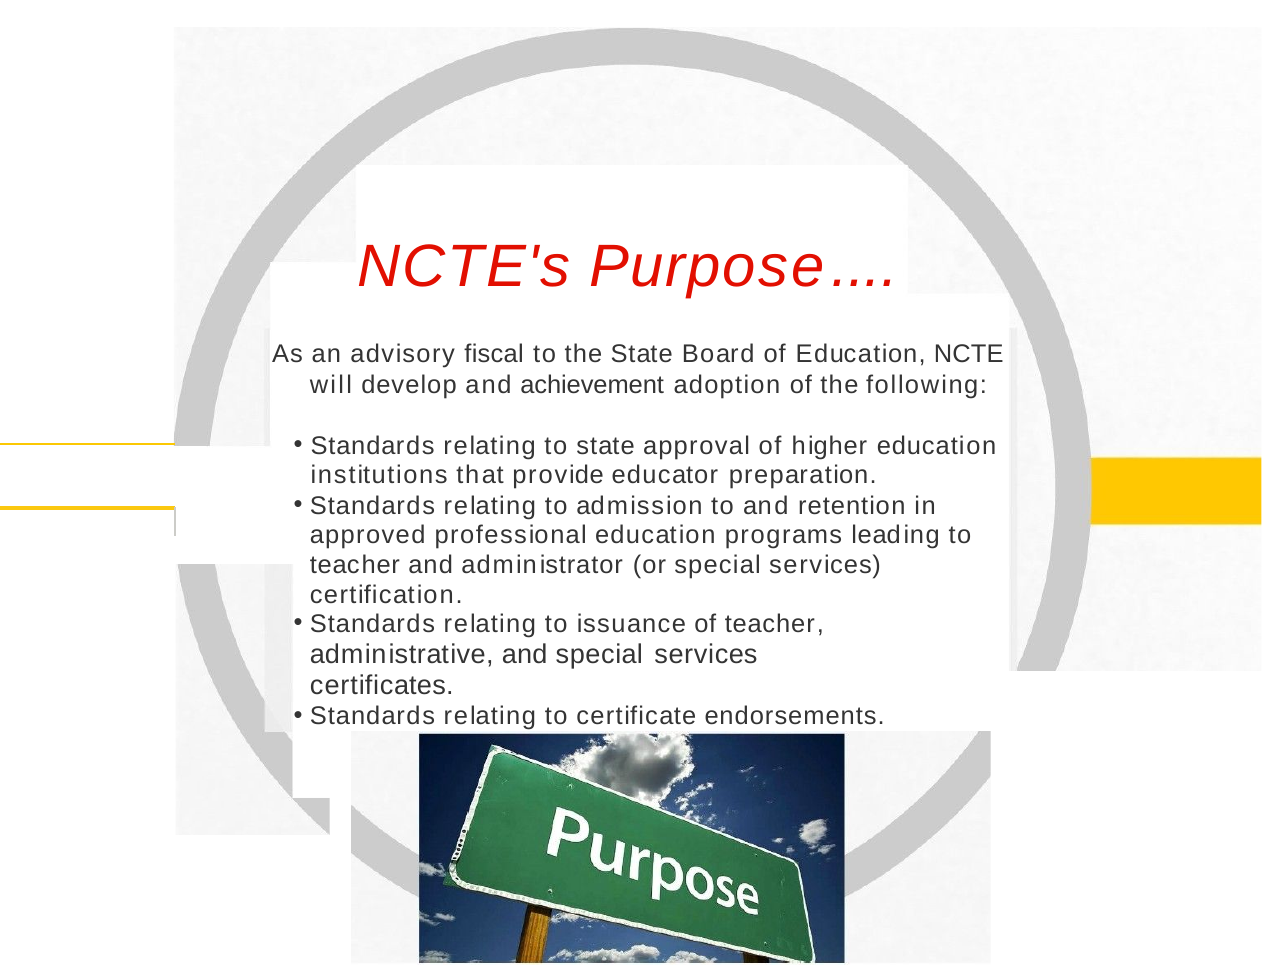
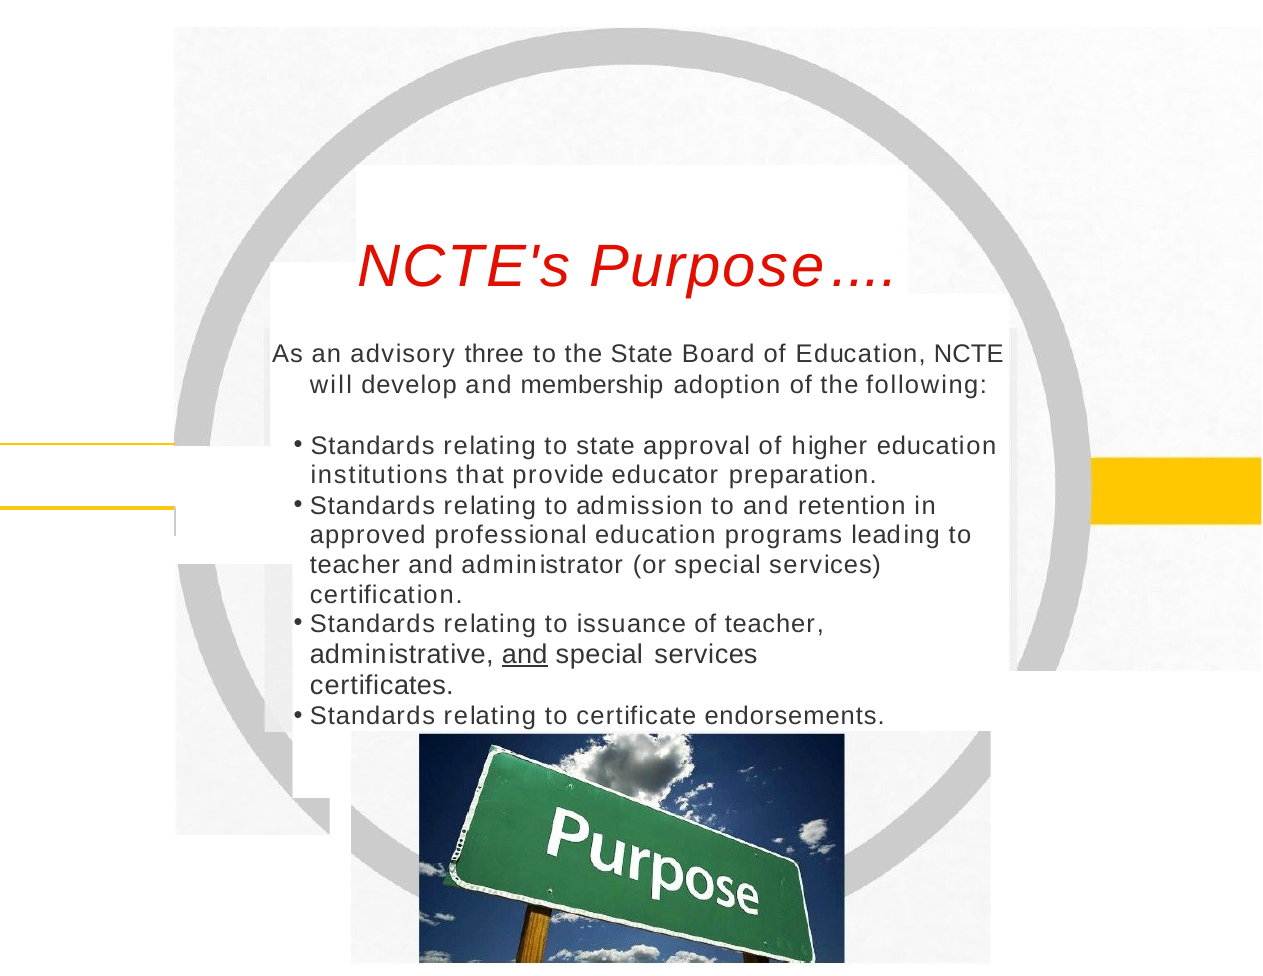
fiscal: fiscal -> three (494, 354)
achievement: achievement -> membership (592, 385)
and underline: none -> present (525, 654)
